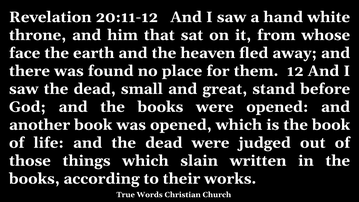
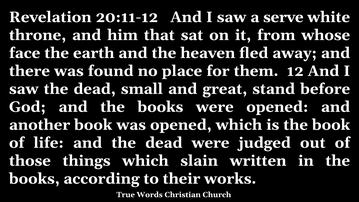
hand: hand -> serve (283, 17)
